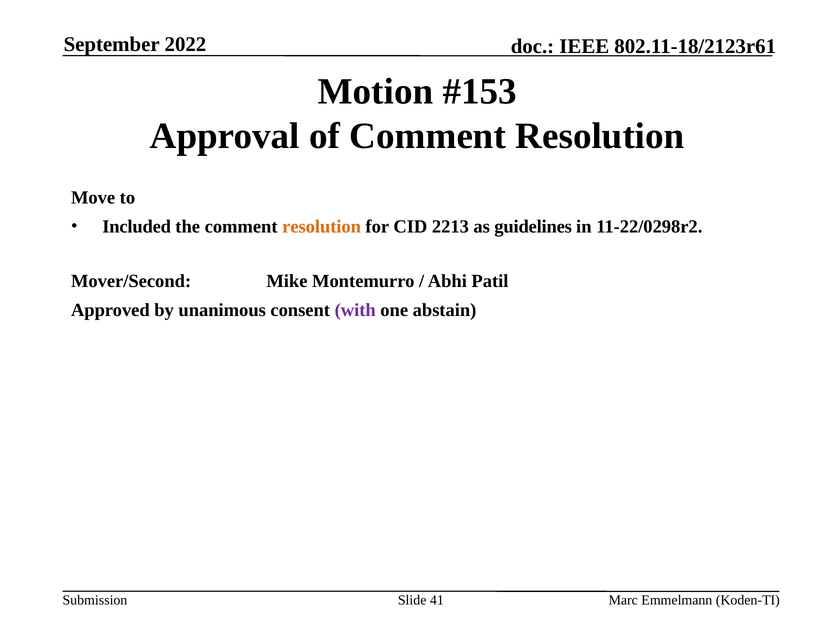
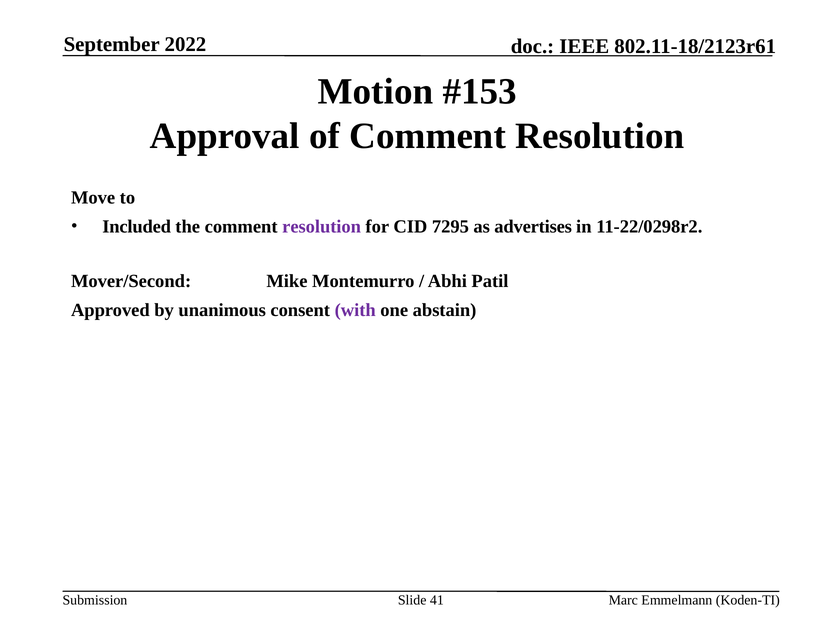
resolution colour: orange -> purple (322, 227)
2213: 2213 -> 7295 (450, 227)
guidelines: guidelines -> advertises (533, 227)
